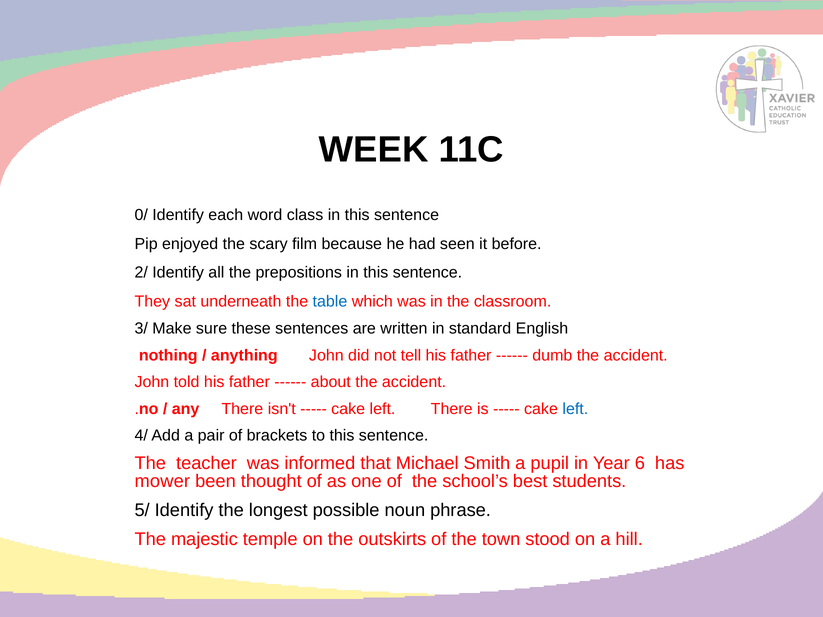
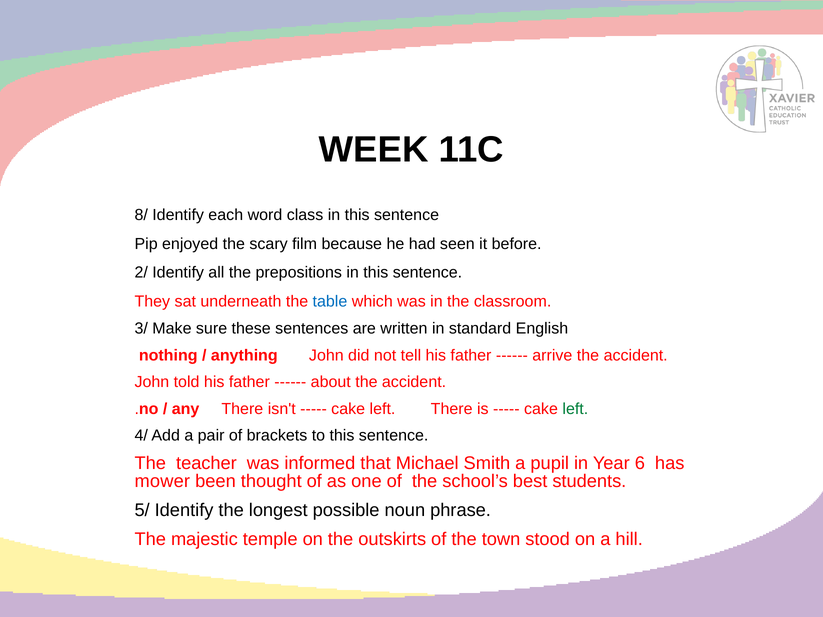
0/: 0/ -> 8/ (141, 215)
dumb: dumb -> arrive (552, 355)
left colour: blue -> green (575, 409)
